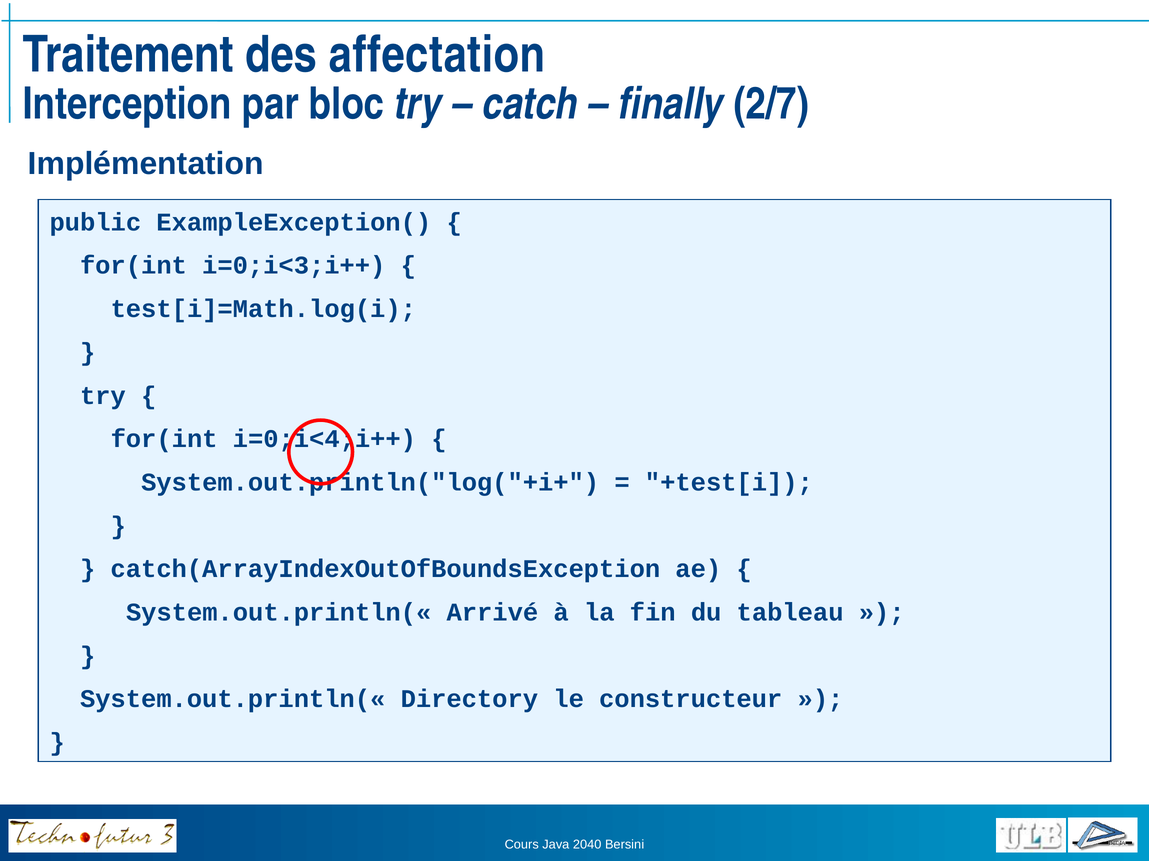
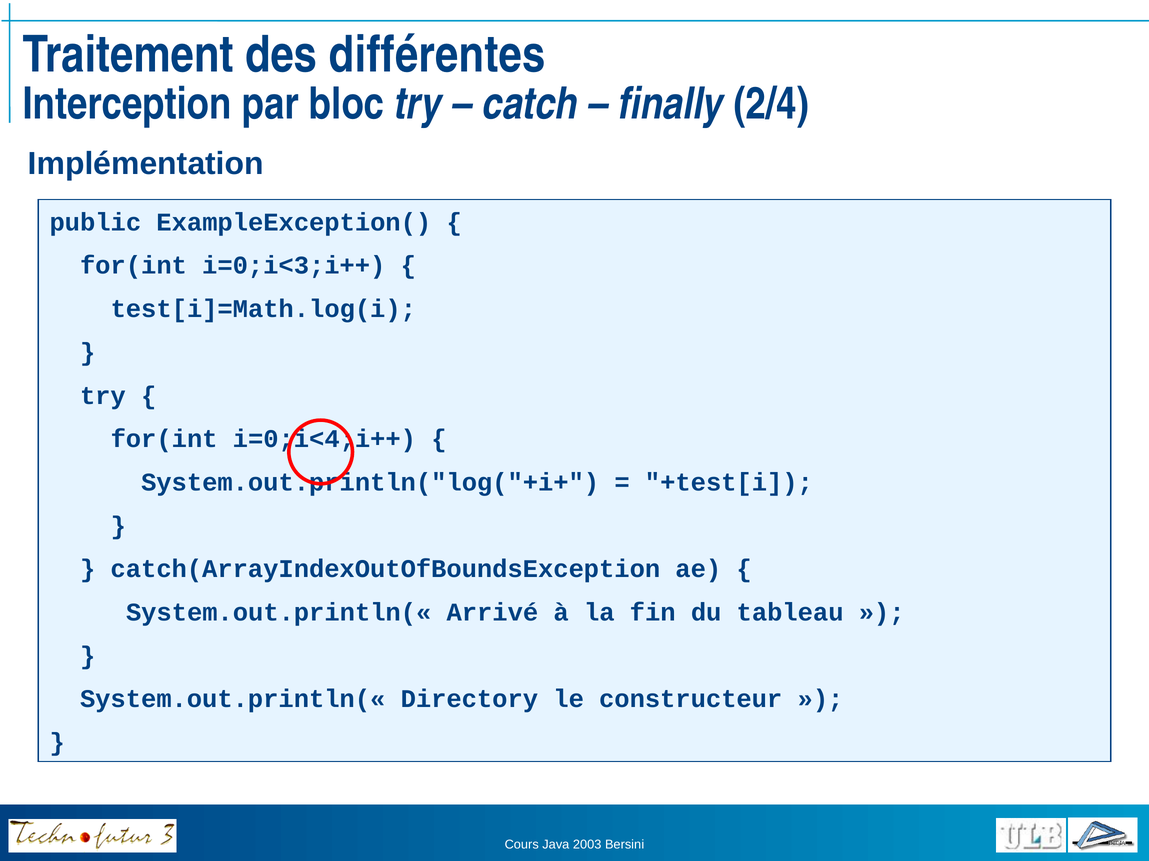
affectation: affectation -> différentes (437, 55)
2/7: 2/7 -> 2/4 (771, 104)
2040: 2040 -> 2003 (587, 845)
